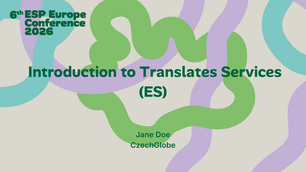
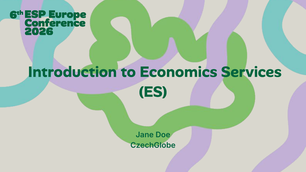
Translates: Translates -> Economics (178, 72)
